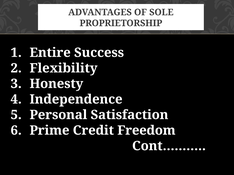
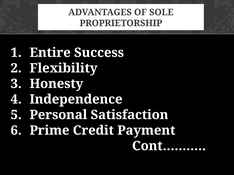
Freedom: Freedom -> Payment (146, 131)
